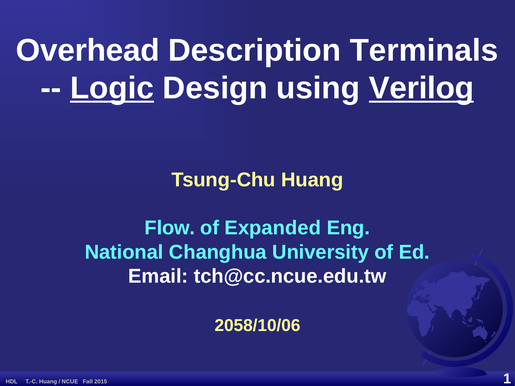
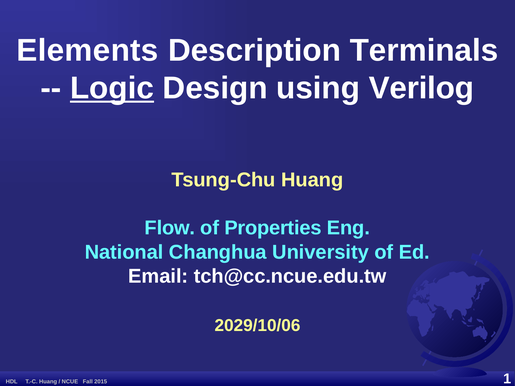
Overhead: Overhead -> Elements (87, 50)
Verilog underline: present -> none (421, 88)
Expanded: Expanded -> Properties (273, 228)
2058/10/06: 2058/10/06 -> 2029/10/06 (257, 326)
